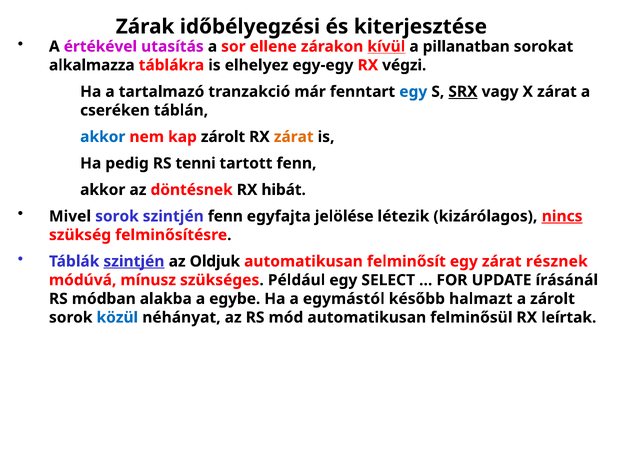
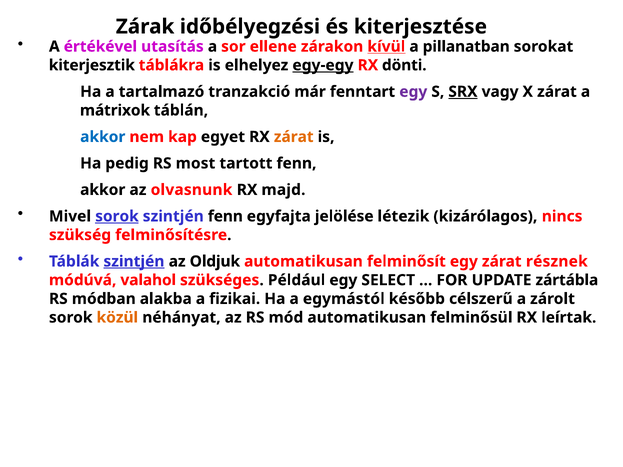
alkalmazza: alkalmazza -> kiterjesztik (92, 65)
egy-egy underline: none -> present (323, 65)
végzi: végzi -> dönti (404, 65)
egy colour: blue -> purple (413, 92)
cseréken: cseréken -> mátrixok (115, 110)
kap zárolt: zárolt -> egyet (223, 137)
tenni: tenni -> most (195, 163)
döntésnek: döntésnek -> olvasnunk (191, 190)
hibát: hibát -> majd (283, 190)
sorok underline: none -> present (117, 216)
nincs underline: present -> none (562, 216)
mínusz: mínusz -> valahol (148, 280)
írásánál: írásánál -> zártábla (567, 280)
egybe: egybe -> fizikai (235, 299)
halmazt: halmazt -> célszerű (481, 299)
közül colour: blue -> orange (117, 318)
